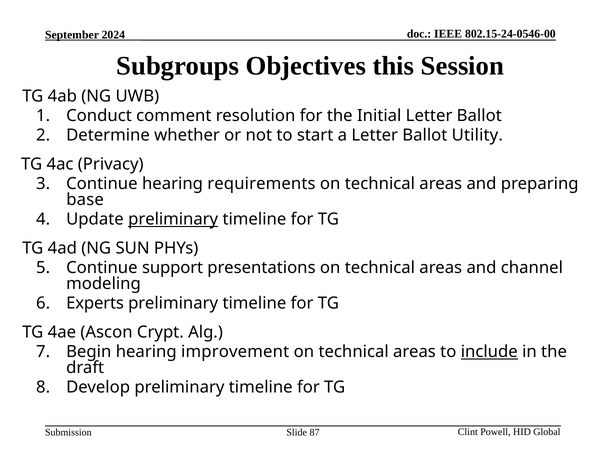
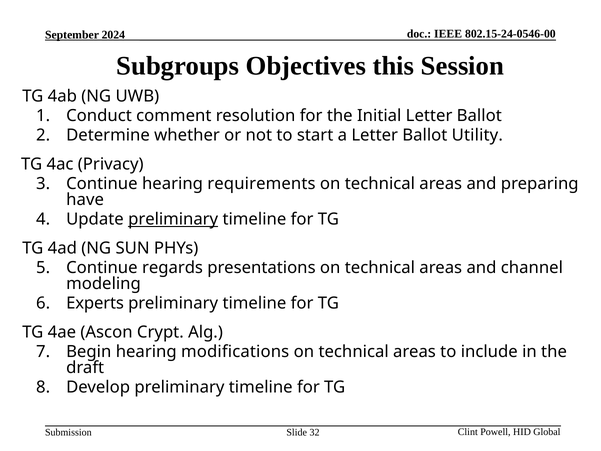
base: base -> have (85, 200)
support: support -> regards (173, 267)
improvement: improvement -> modifications (235, 351)
include underline: present -> none (489, 351)
87: 87 -> 32 (315, 432)
